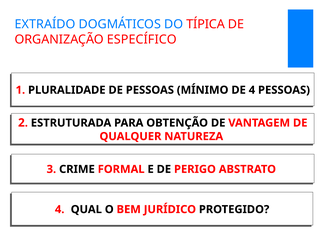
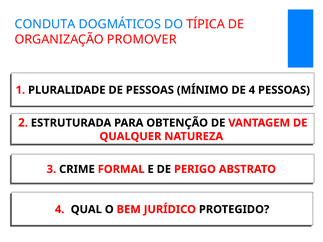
EXTRAÍDO: EXTRAÍDO -> CONDUTA (45, 24)
ESPECÍFICO: ESPECÍFICO -> PROMOVER (142, 39)
